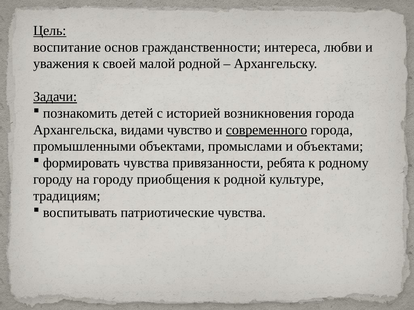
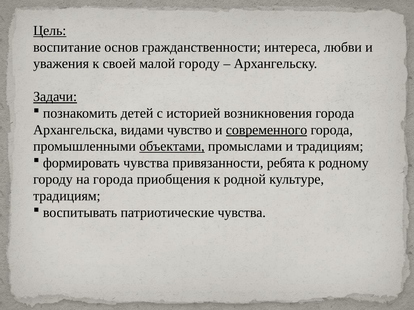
малой родной: родной -> городу (199, 64)
объектами underline: none -> present (172, 147)
и объектами: объектами -> традициям (330, 147)
на городу: городу -> города (113, 180)
